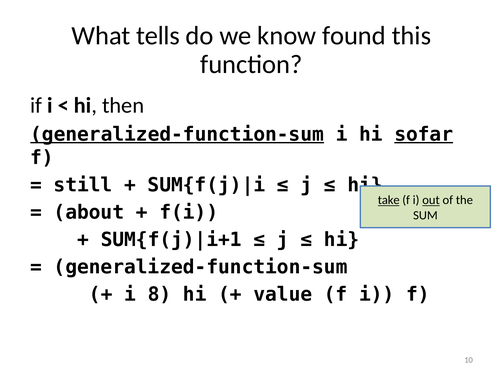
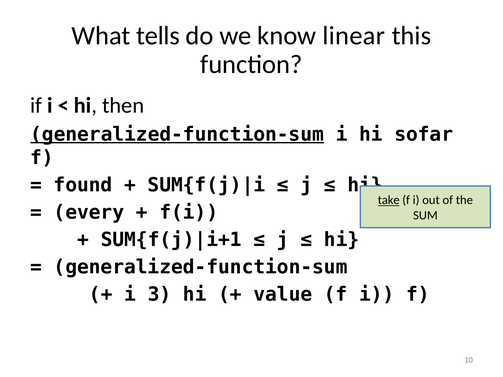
found: found -> linear (354, 36)
sofar underline: present -> none (424, 134)
still: still -> found (83, 185)
out underline: present -> none (431, 200)
about: about -> every (89, 213)
8: 8 -> 3 (159, 295)
